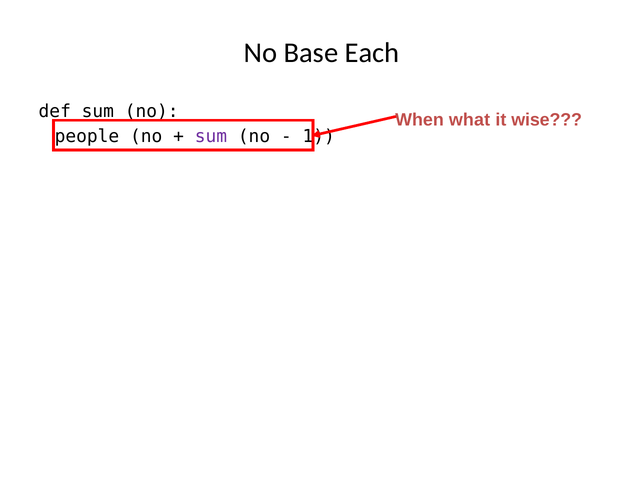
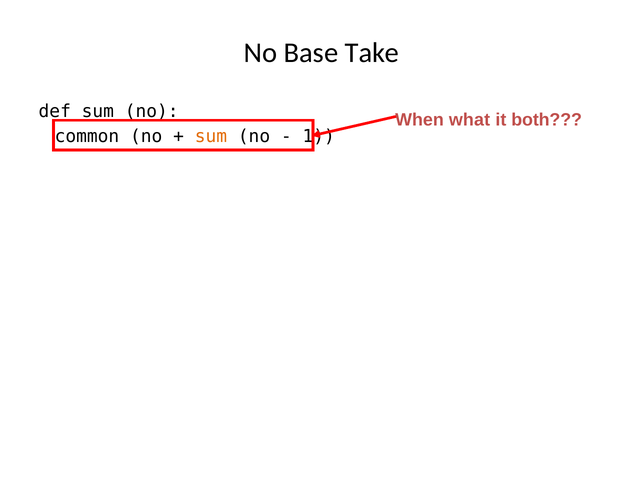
Each: Each -> Take (372, 53)
wise: wise -> both (547, 120)
people: people -> common (87, 137)
sum colour: purple -> orange (211, 137)
